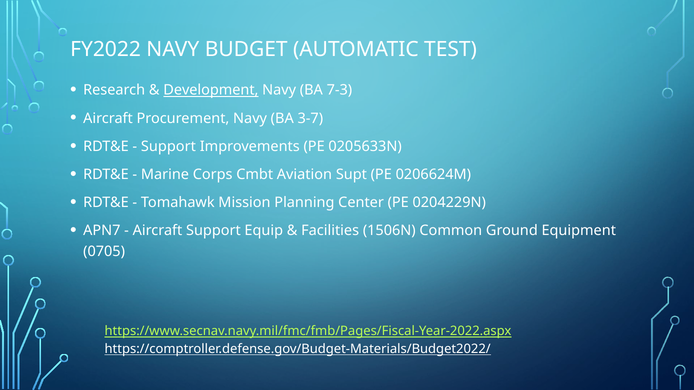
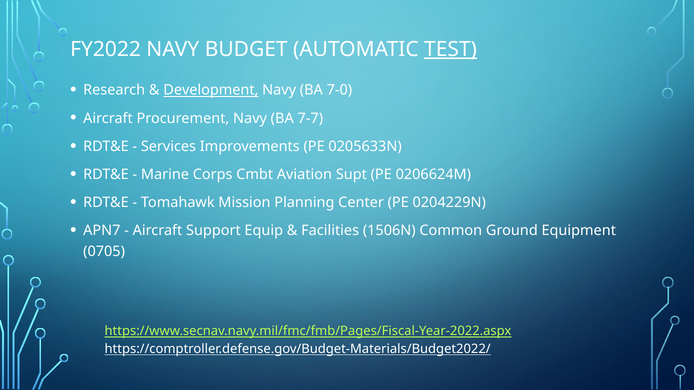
TEST underline: none -> present (450, 49)
7-3: 7-3 -> 7-0 (339, 90)
3-7: 3-7 -> 7-7 (310, 118)
Support: Support -> Services (168, 146)
